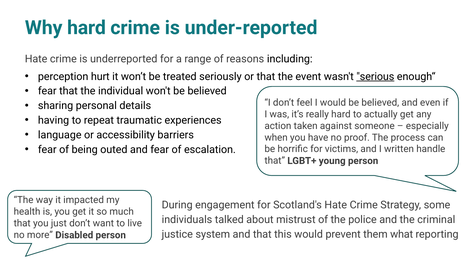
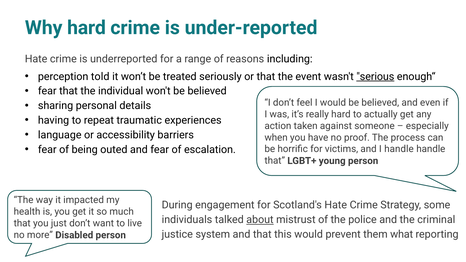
hurt: hurt -> told (100, 77)
I written: written -> handle (399, 149)
about underline: none -> present (260, 220)
